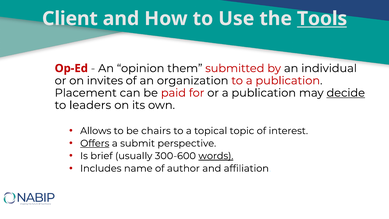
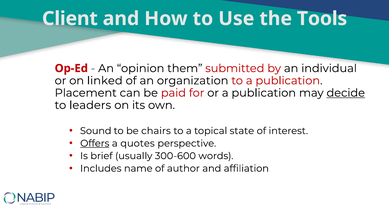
Tools underline: present -> none (322, 19)
invites: invites -> linked (105, 81)
Allows: Allows -> Sound (96, 131)
topic: topic -> state (242, 131)
submit: submit -> quotes (138, 143)
words underline: present -> none (216, 156)
